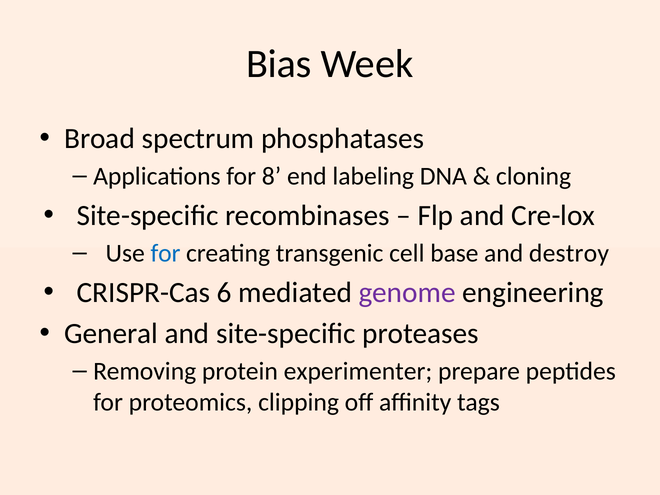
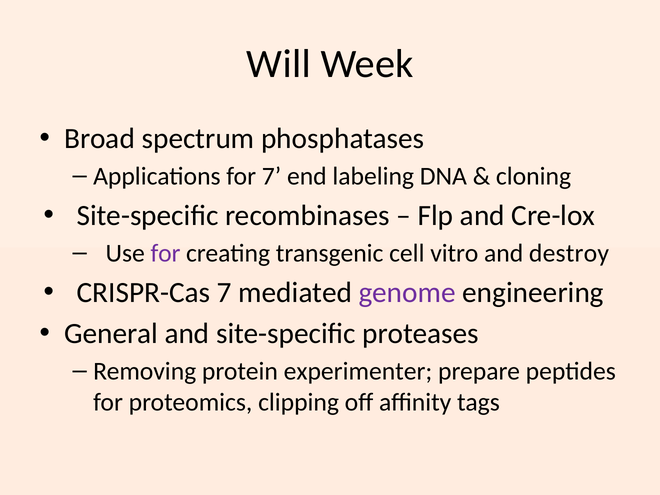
Bias: Bias -> Will (279, 64)
for 8: 8 -> 7 (272, 176)
for colour: blue -> purple (166, 253)
base: base -> vitro (454, 253)
CRISPR-Cas 6: 6 -> 7 (224, 292)
